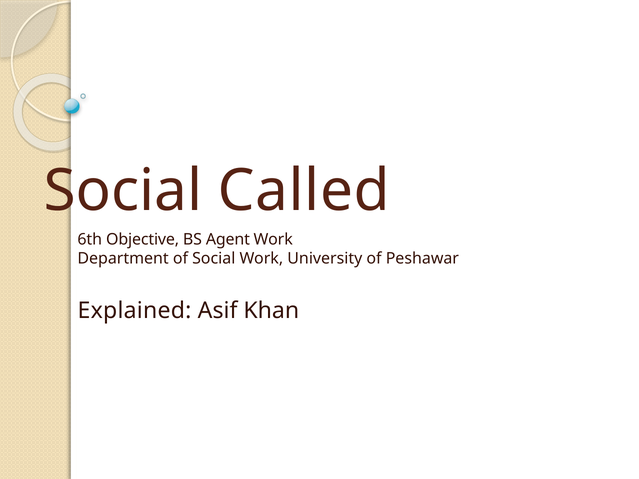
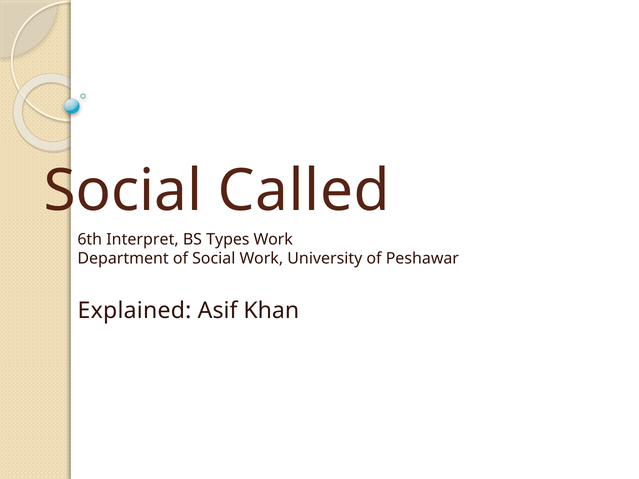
Objective: Objective -> Interpret (142, 240)
Agent: Agent -> Types (228, 240)
